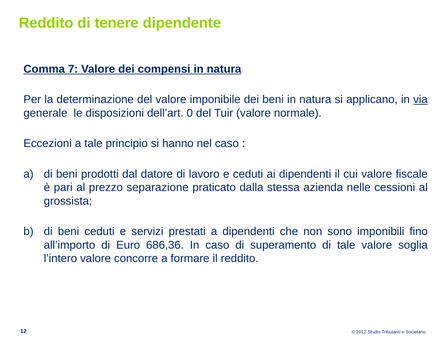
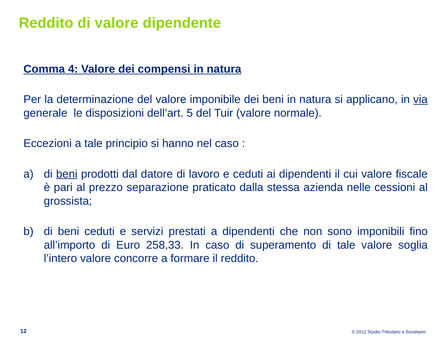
di tenere: tenere -> valore (117, 23)
7: 7 -> 4 (73, 69)
0: 0 -> 5 (190, 113)
beni underline: none -> present (67, 174)
686,36: 686,36 -> 258,33 (165, 245)
